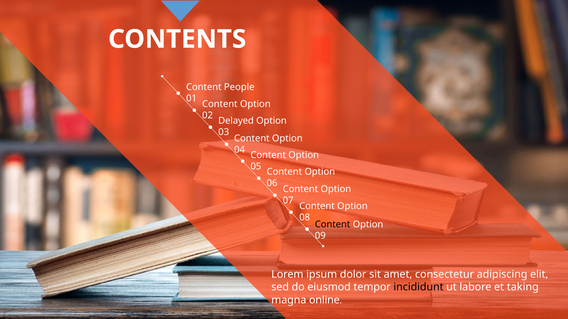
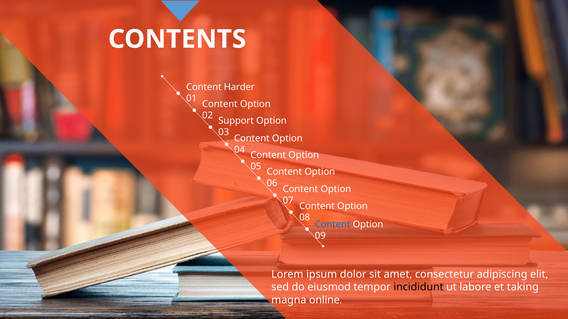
People: People -> Harder (239, 87)
Delayed: Delayed -> Support (236, 121)
Content colour: black -> blue (333, 225)
